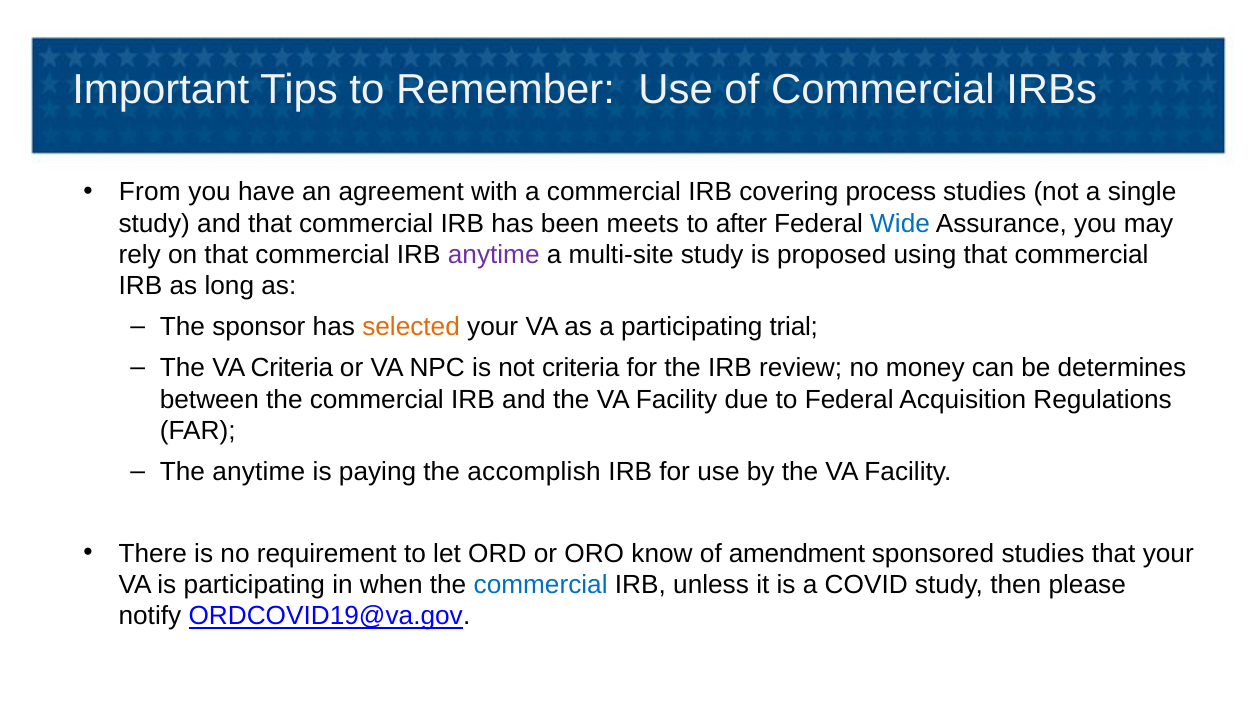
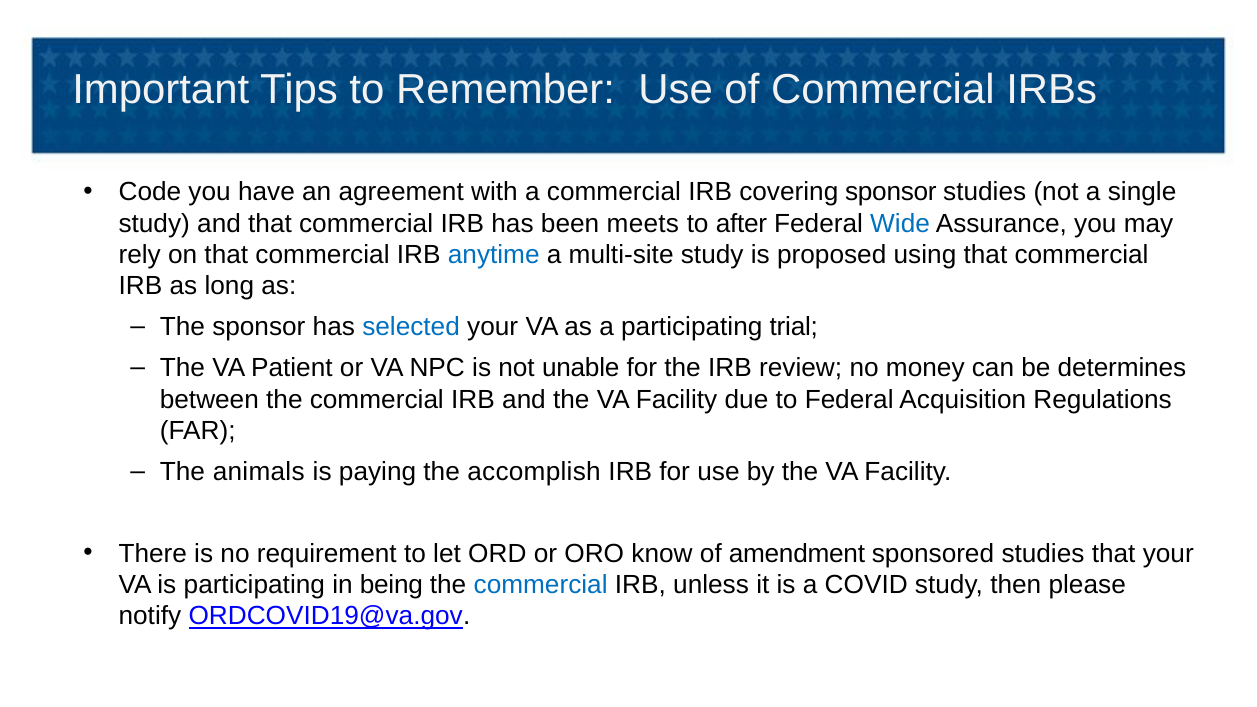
From: From -> Code (150, 192)
covering process: process -> sponsor (891, 192)
anytime colour: purple -> blue (494, 255)
selected colour: orange -> blue (411, 327)
VA Criteria: Criteria -> Patient (292, 368)
not criteria: criteria -> unable (581, 368)
The anytime: anytime -> animals (259, 472)
when: when -> being (391, 585)
